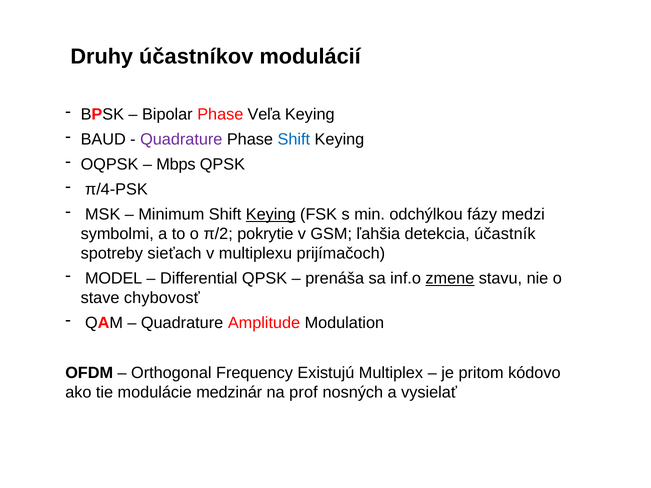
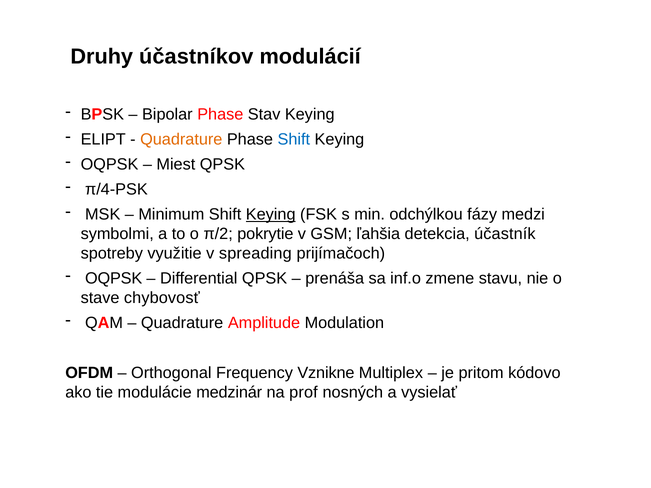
Veľa: Veľa -> Stav (264, 115)
BAUD: BAUD -> ELIPT (103, 140)
Quadrature colour: purple -> orange (181, 140)
Mbps: Mbps -> Miest (176, 165)
sieťach: sieťach -> využitie (175, 254)
multiplexu: multiplexu -> spreading (255, 254)
MODEL: MODEL -> OQPSK (114, 279)
zmene underline: present -> none (450, 279)
Existujú: Existujú -> Vznikne (326, 373)
